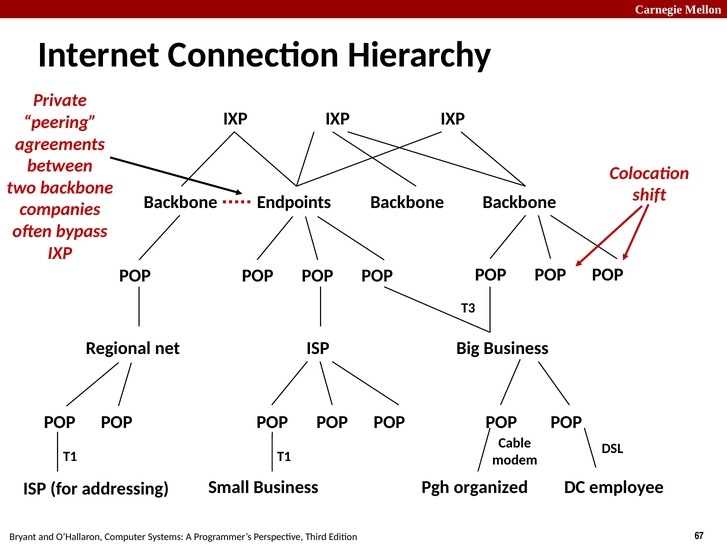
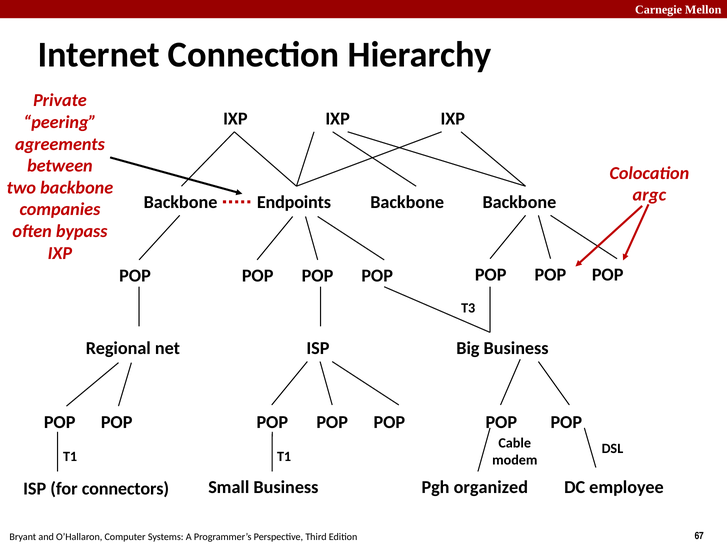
shift: shift -> argc (649, 195)
addressing: addressing -> connectors (125, 489)
